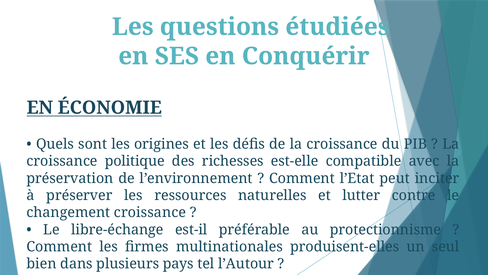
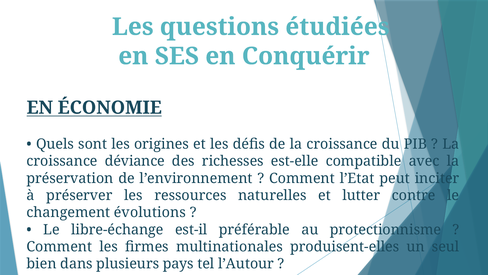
politique: politique -> déviance (135, 161)
changement croissance: croissance -> évolutions (150, 212)
